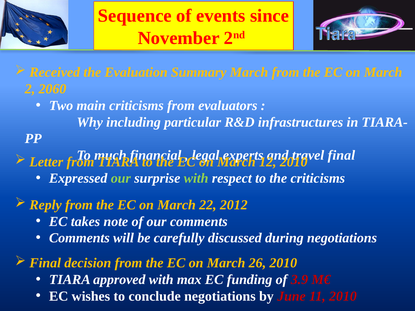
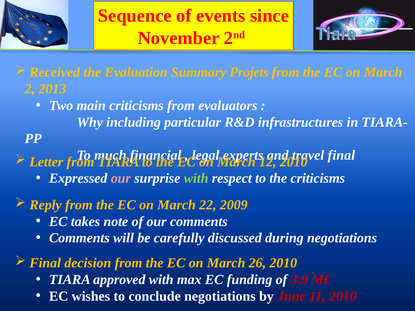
Summary March: March -> Projets (249, 72)
2060: 2060 -> 2013 (52, 89)
our colour: light green -> pink (121, 179)
2012: 2012 -> 2009 (234, 205)
